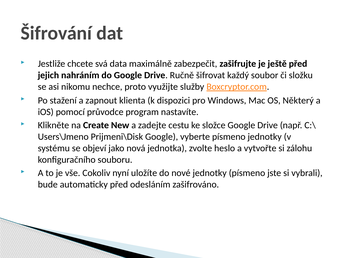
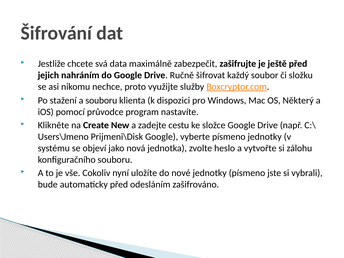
a zapnout: zapnout -> souboru (101, 100)
